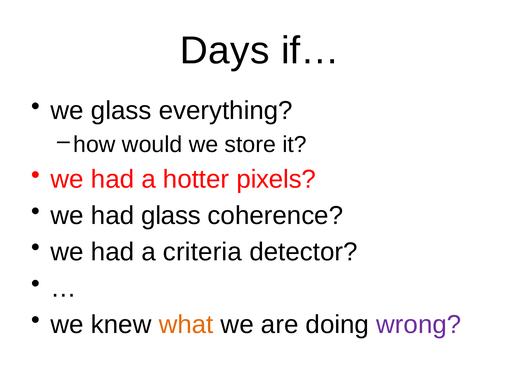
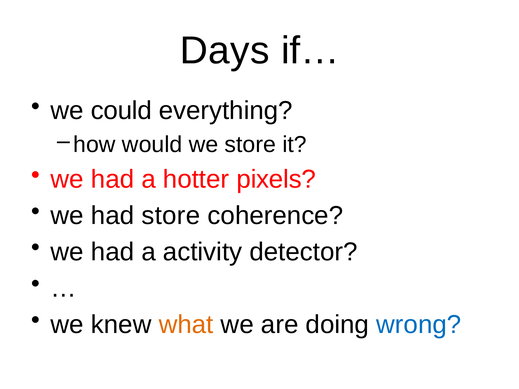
we glass: glass -> could (121, 111)
had glass: glass -> store (171, 216)
criteria: criteria -> activity (203, 252)
wrong colour: purple -> blue (419, 325)
